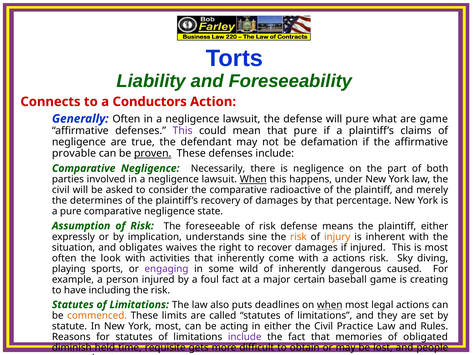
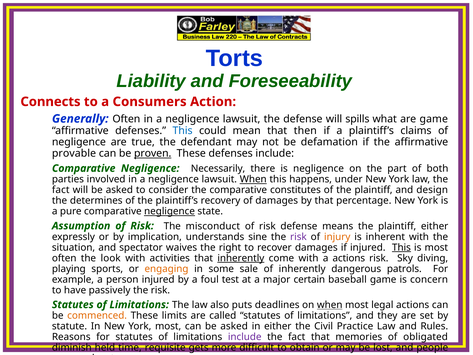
Conductors: Conductors -> Consumers (150, 102)
will pure: pure -> spills (357, 119)
This colour: purple -> blue (183, 131)
that pure: pure -> then (305, 131)
civil: civil -> fact (61, 190)
radioactive: radioactive -> constitutes (295, 190)
merely: merely -> design (432, 190)
negligence underline: none -> present (170, 211)
foreseeable: foreseeable -> misconduct (213, 226)
risk colour: orange -> purple (298, 237)
obligates: obligates -> spectator (141, 247)
This underline: none -> present (401, 247)
inherently underline: none -> present (241, 258)
engaging colour: purple -> orange (166, 269)
wild: wild -> sale (249, 269)
caused: caused -> patrols (404, 269)
foul fact: fact -> test (230, 279)
creating: creating -> concern (429, 279)
including: including -> passively (110, 290)
can be acting: acting -> asked (234, 326)
